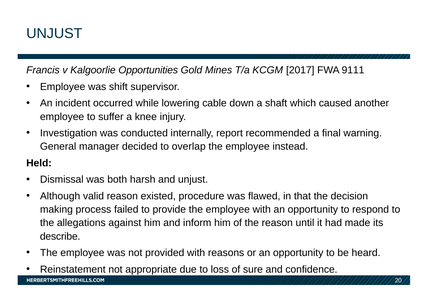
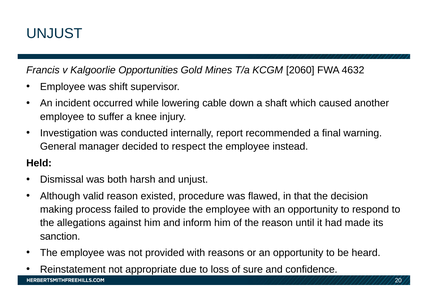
2017: 2017 -> 2060 (300, 70)
9111: 9111 -> 4632 (353, 70)
overlap: overlap -> respect (189, 146)
describe: describe -> sanction (60, 236)
